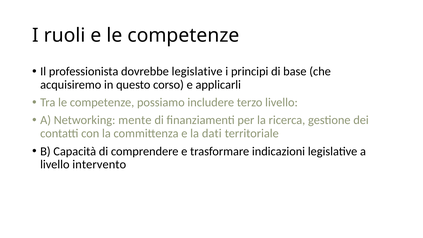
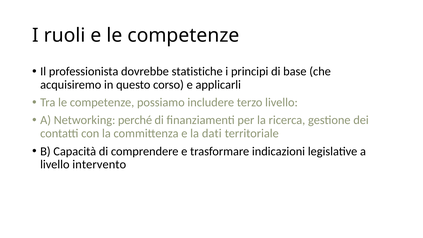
dovrebbe legislative: legislative -> statistiche (197, 71)
mente: mente -> perché (135, 120)
